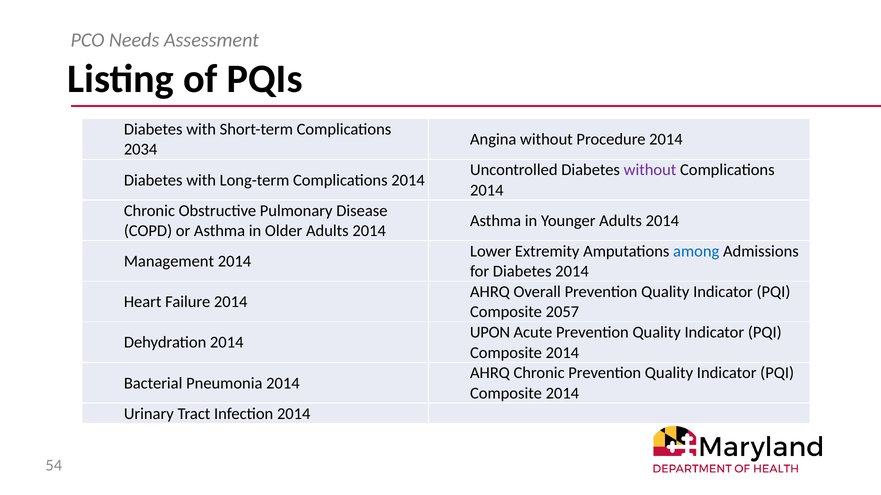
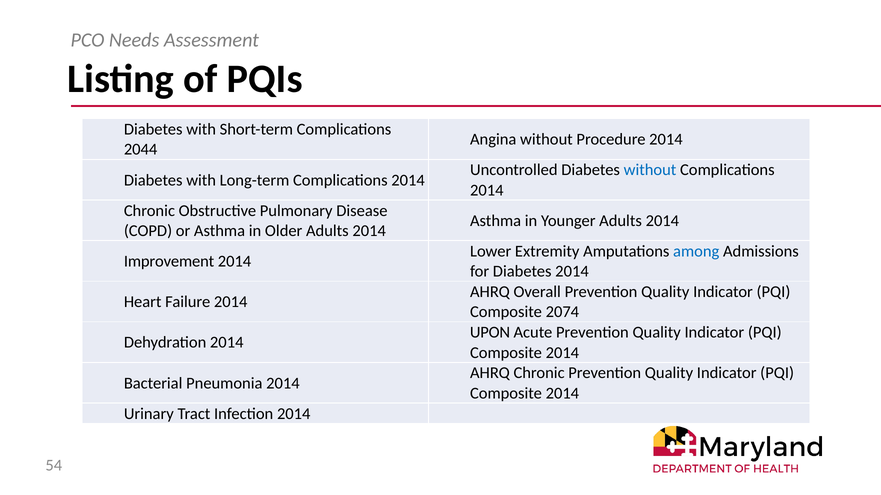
2034: 2034 -> 2044 (141, 150)
without colour: purple -> blue (650, 170)
Management: Management -> Improvement (169, 262)
2057: 2057 -> 2074 (562, 312)
